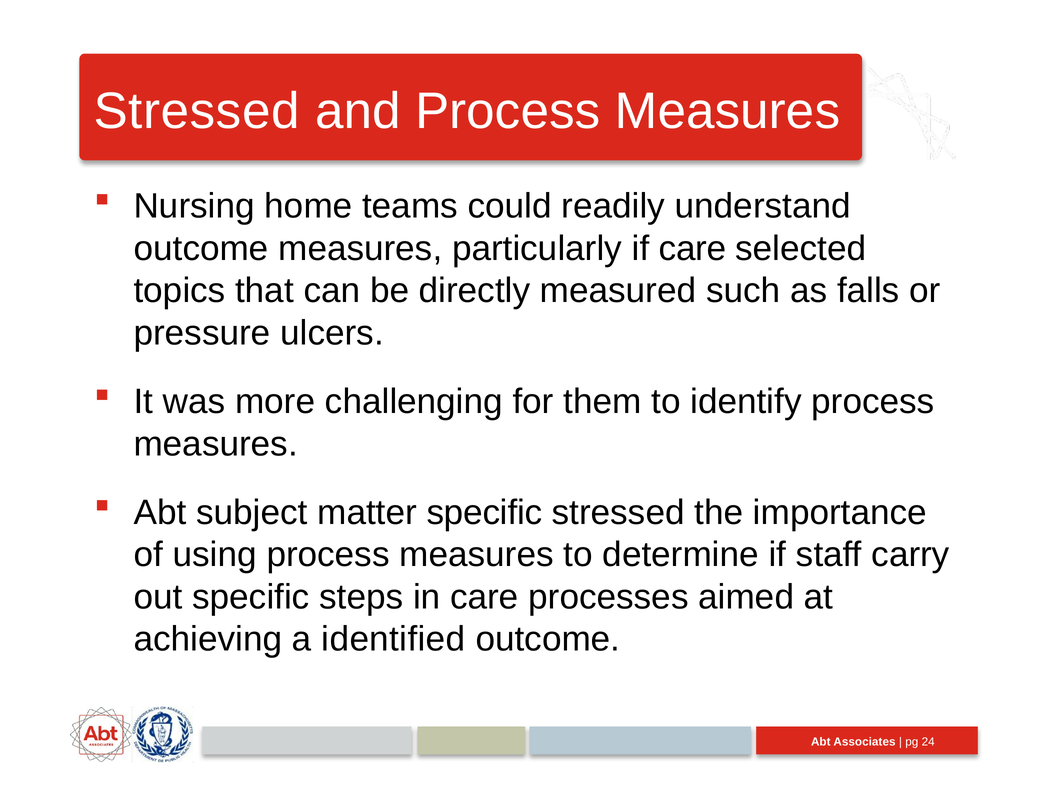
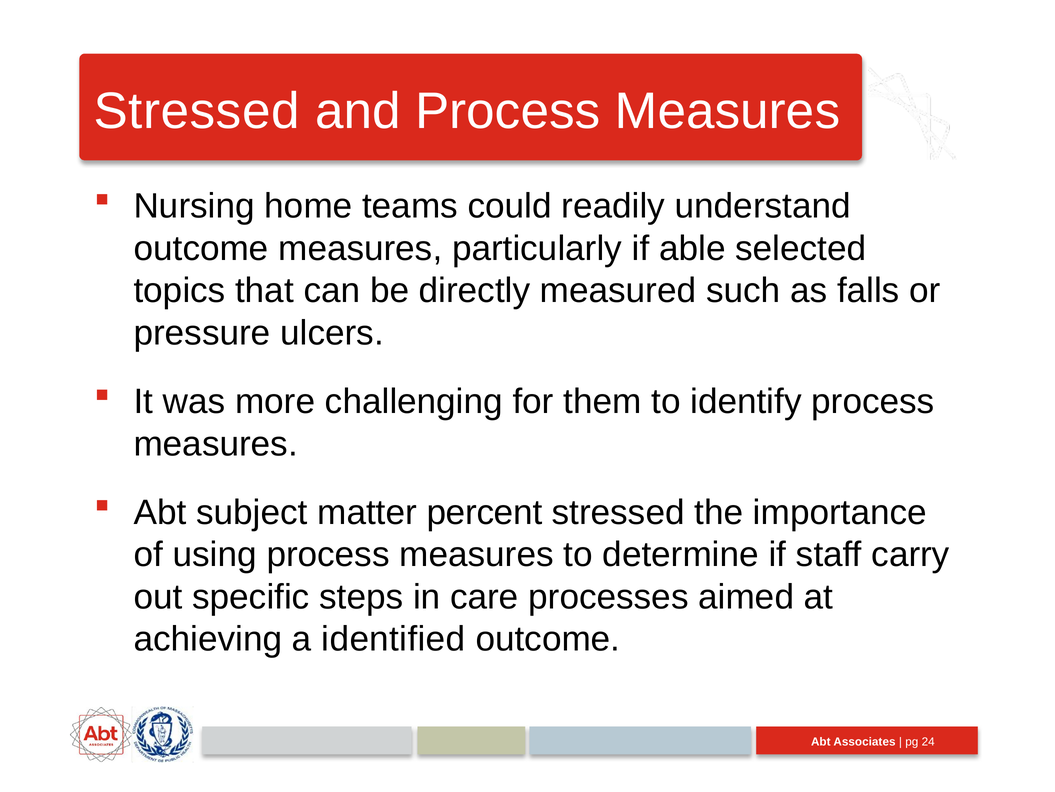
if care: care -> able (692, 248)
matter specific: specific -> percent (484, 512)
